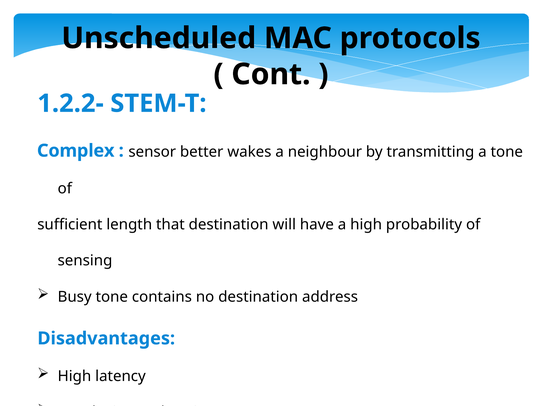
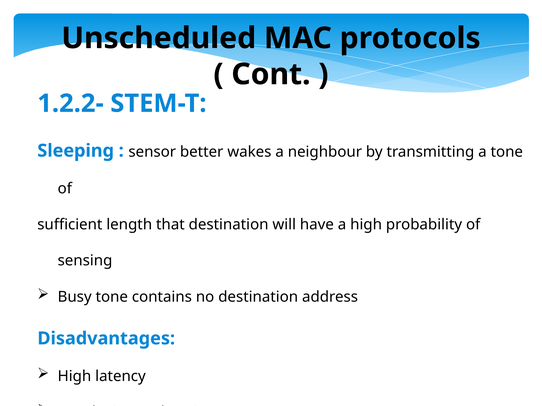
Complex: Complex -> Sleeping (76, 151)
